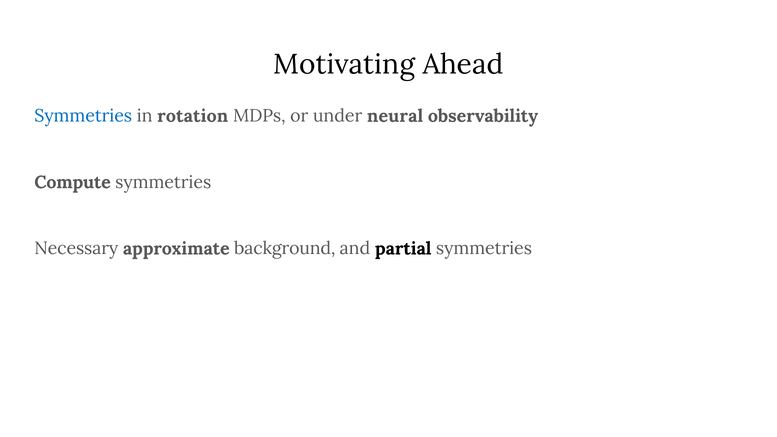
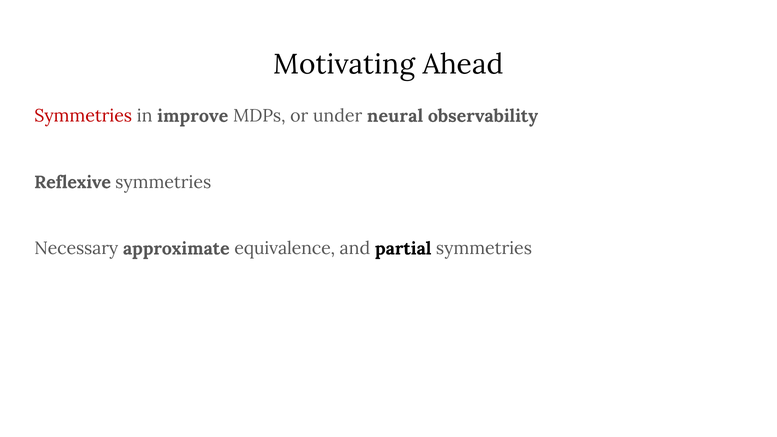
Symmetries colour: blue -> red (83, 116)
rotation: rotation -> improve (193, 116)
Compute: Compute -> Reflexive (73, 182)
background: background -> equivalence (285, 249)
